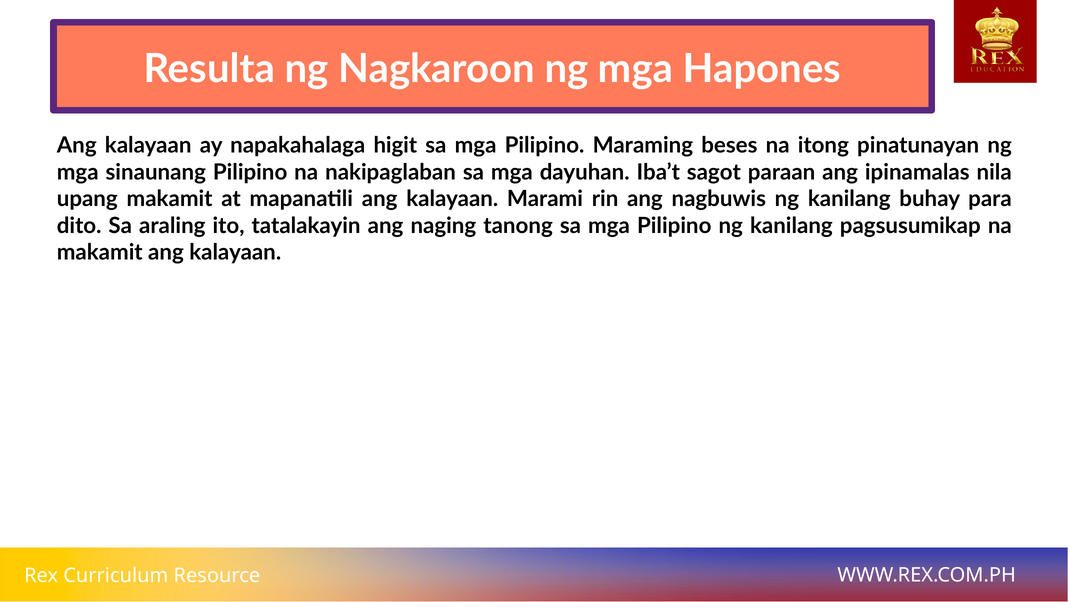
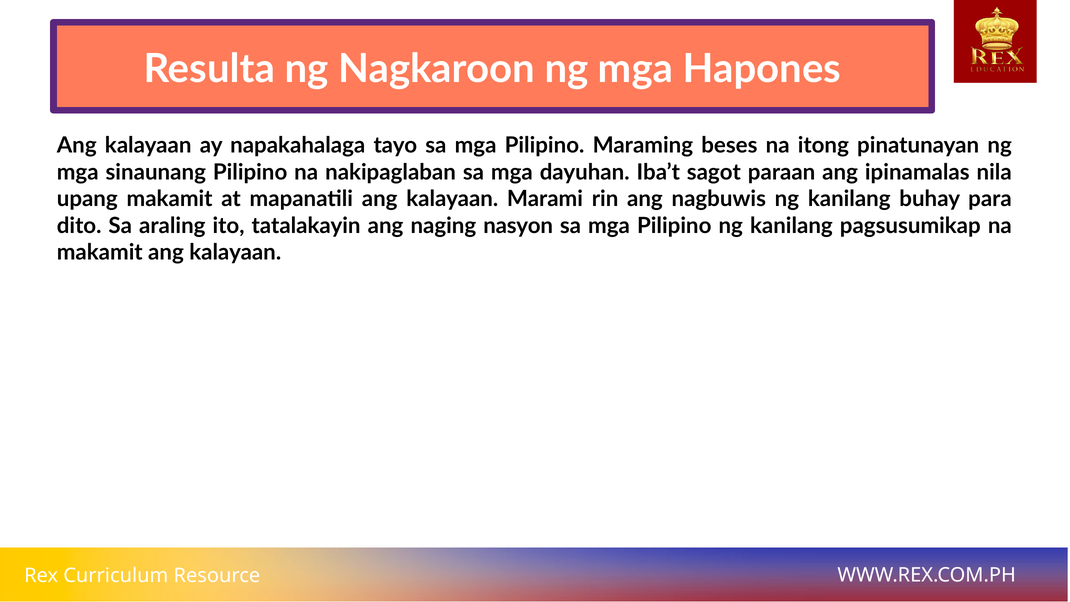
higit: higit -> tayo (395, 145)
tanong: tanong -> nasyon (518, 226)
